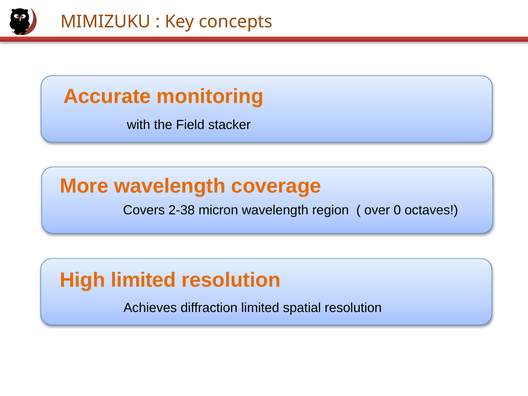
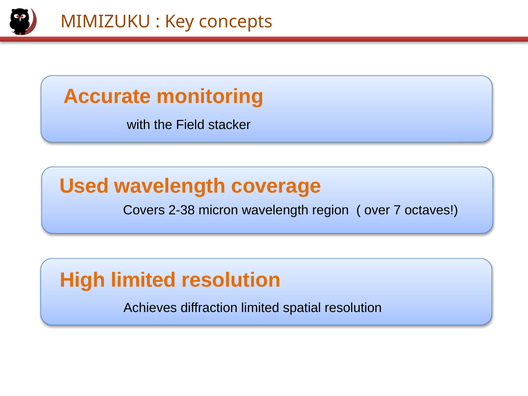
More: More -> Used (84, 186)
0: 0 -> 7 (397, 210)
